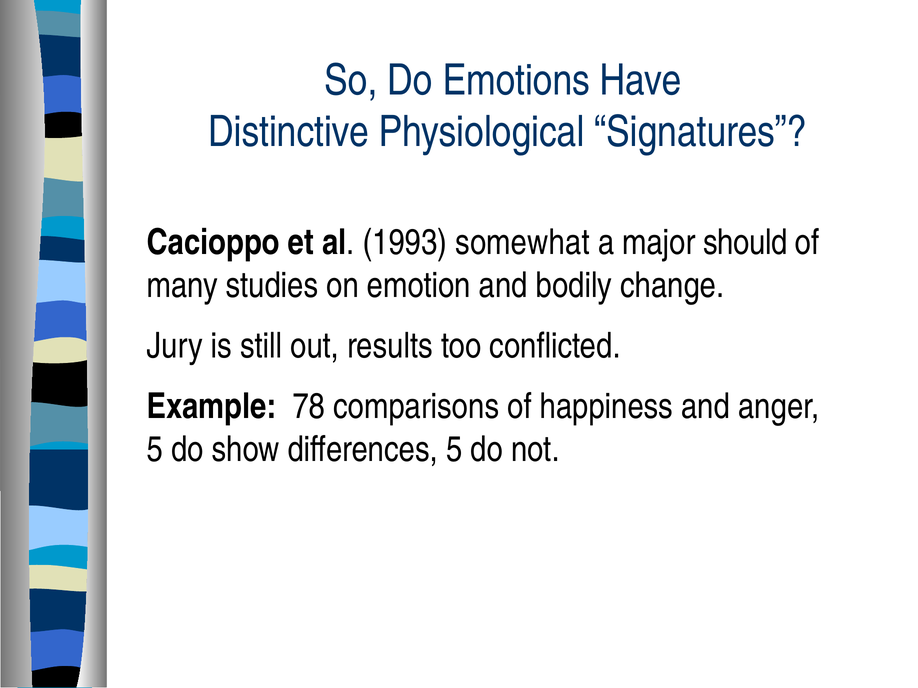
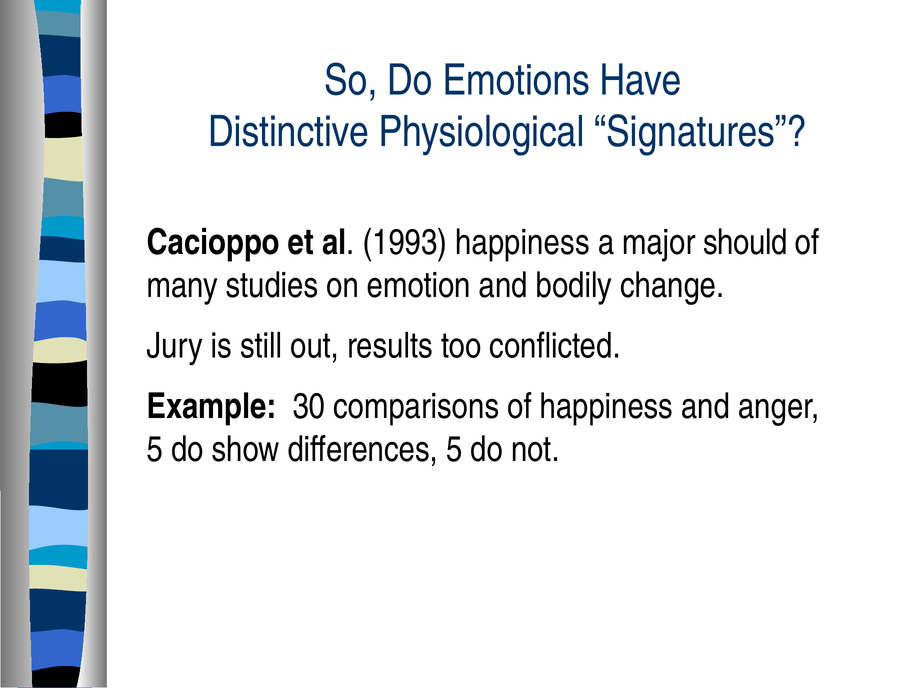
1993 somewhat: somewhat -> happiness (522, 243)
78: 78 -> 30 (309, 407)
